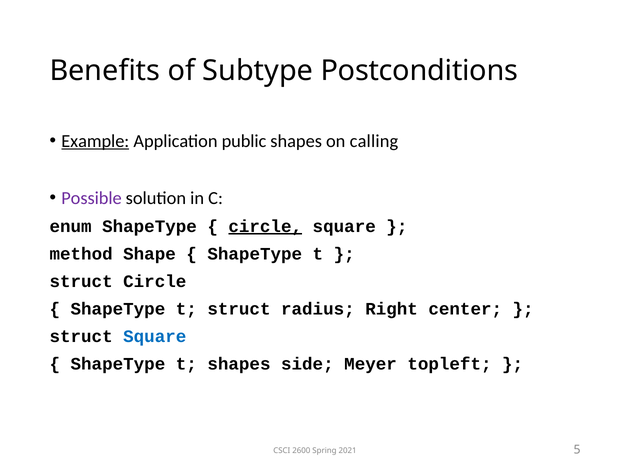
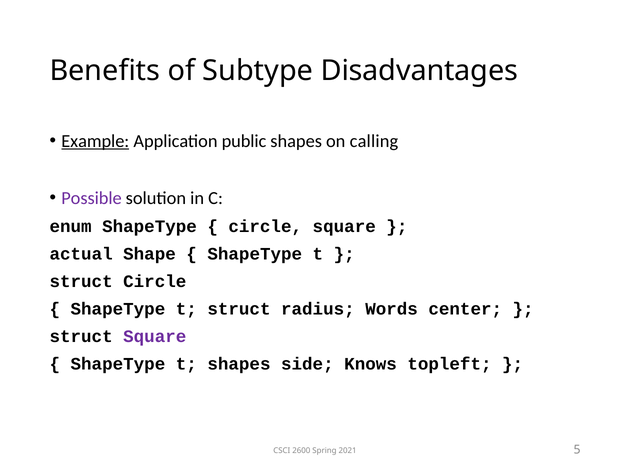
Postconditions: Postconditions -> Disadvantages (419, 71)
circle underline: present -> none (265, 226)
method: method -> actual (81, 254)
Right: Right -> Words (392, 309)
Square colour: blue -> purple (155, 337)
Meyer: Meyer -> Knows (371, 365)
